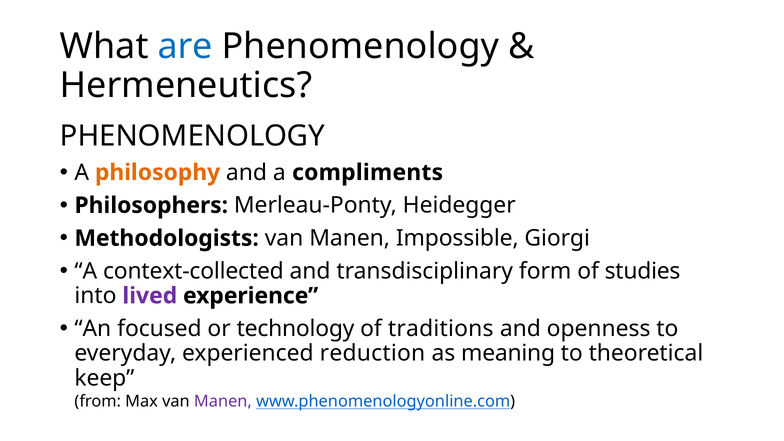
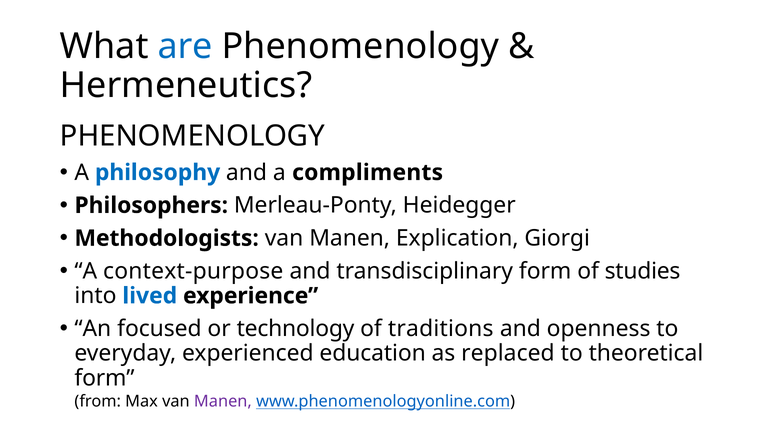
philosophy colour: orange -> blue (158, 172)
Impossible: Impossible -> Explication (457, 238)
context-collected: context-collected -> context-purpose (193, 271)
lived colour: purple -> blue (150, 296)
reduction: reduction -> education (373, 353)
meaning: meaning -> replaced (508, 353)
keep: keep -> form (104, 378)
